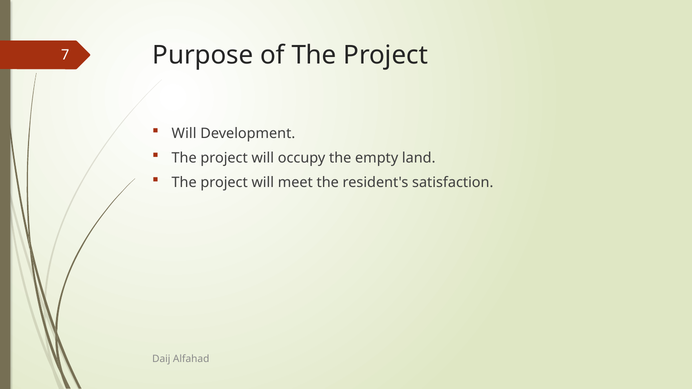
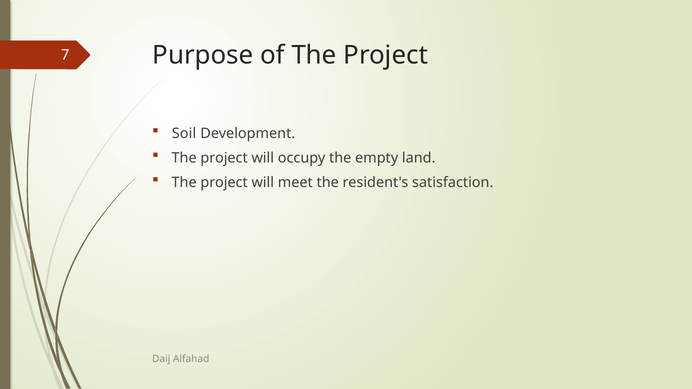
Will: Will -> Soil (184, 133)
